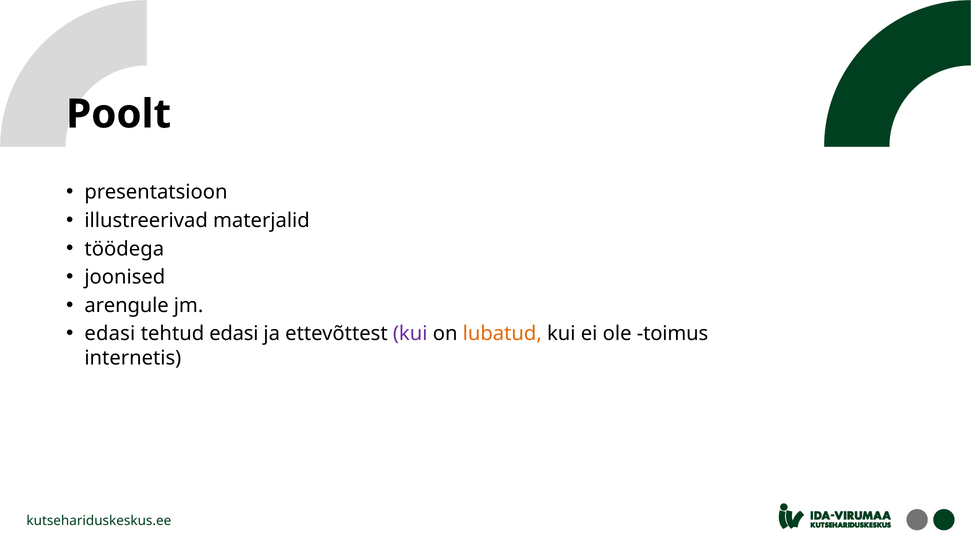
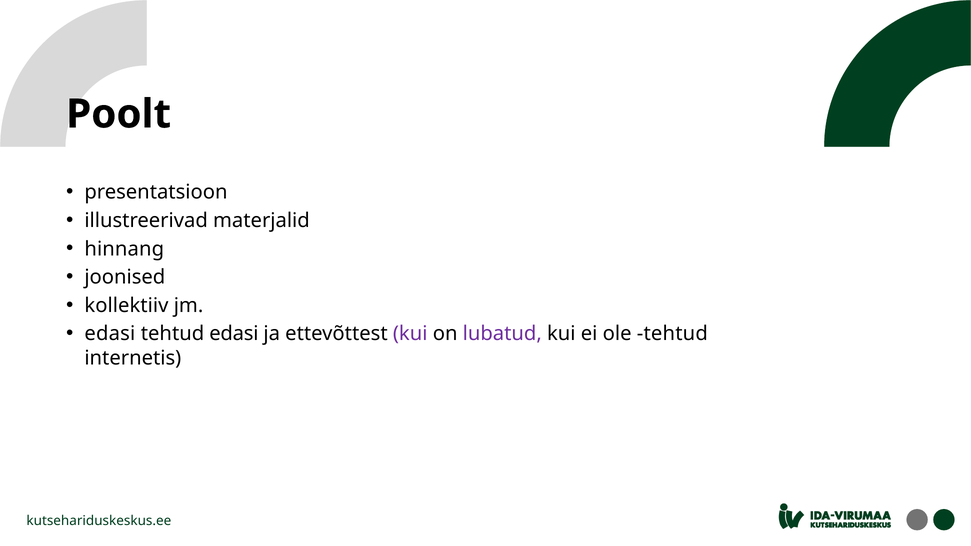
töödega: töödega -> hinnang (124, 249)
arengule: arengule -> kollektiiv (126, 306)
lubatud colour: orange -> purple (502, 334)
ole toimus: toimus -> tehtud (672, 334)
